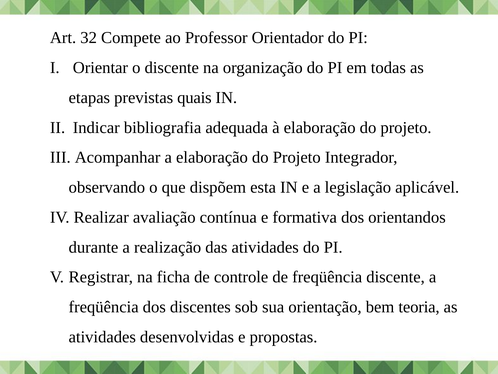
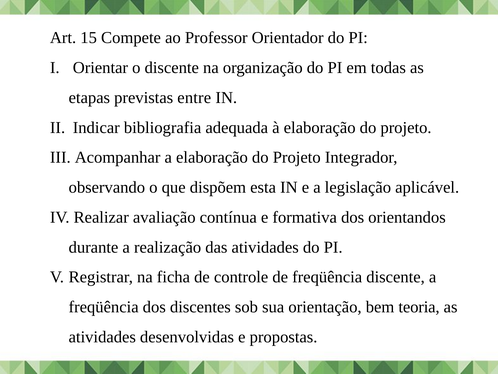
32: 32 -> 15 (89, 38)
quais: quais -> entre (194, 97)
